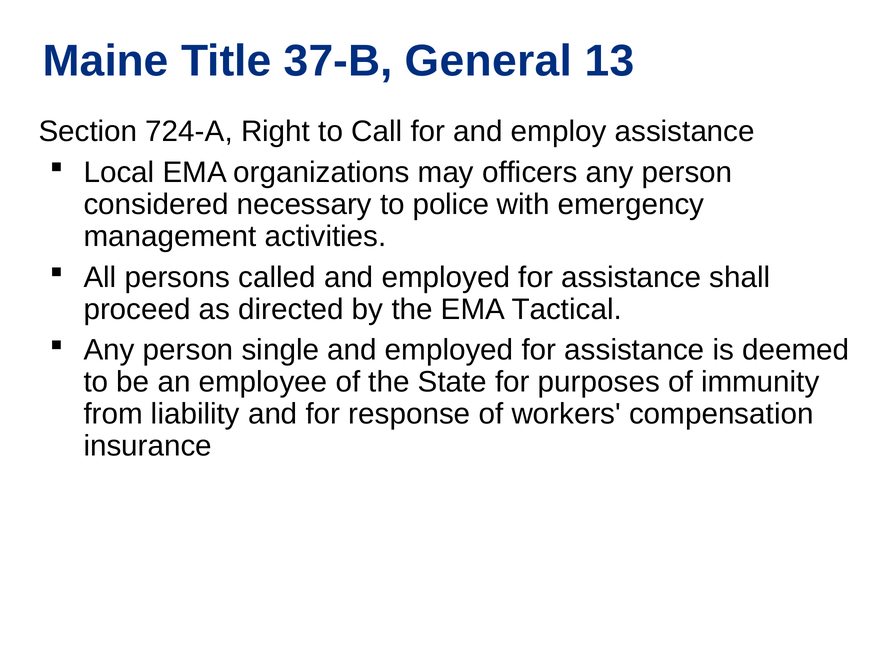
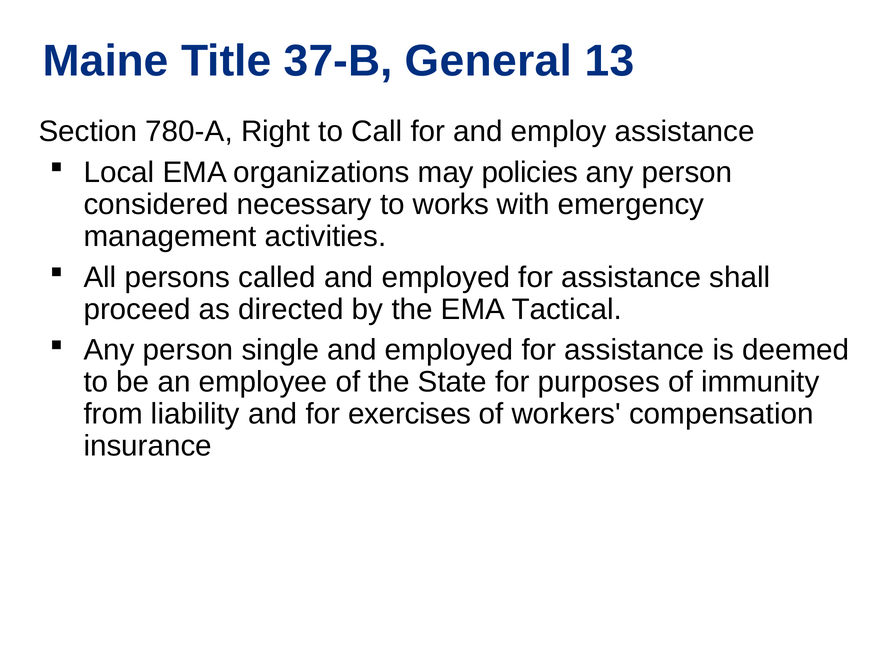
724-A: 724-A -> 780-A (189, 131)
officers: officers -> policies (530, 172)
police: police -> works (451, 204)
response: response -> exercises (410, 414)
